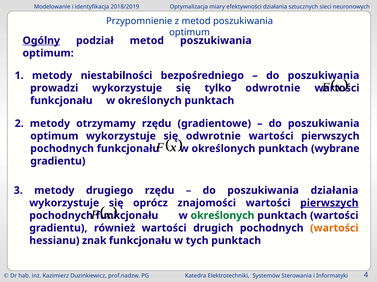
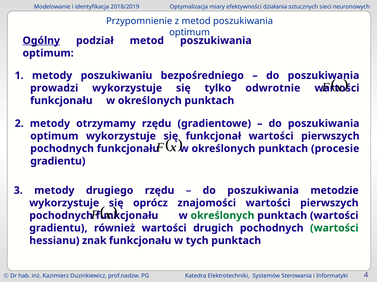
niestabilności: niestabilności -> poszukiwaniu (117, 76)
się odwrotnie: odwrotnie -> funkcjonał (213, 136)
wybrane: wybrane -> procesie (335, 149)
poszukiwania działania: działania -> metodzie (335, 191)
pierwszych underline: present -> none (329, 203)
wartości colour: orange -> green (334, 229)
